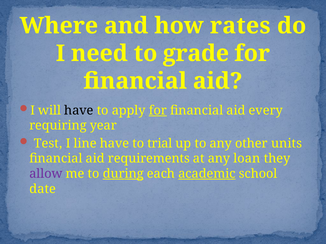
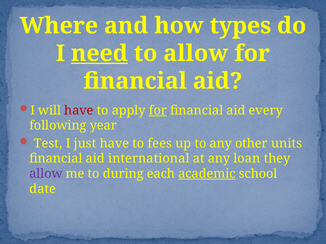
rates: rates -> types (240, 26)
need underline: none -> present (99, 54)
to grade: grade -> allow (196, 54)
have colour: black -> red (79, 111)
requiring: requiring -> following (58, 126)
line: line -> just (85, 144)
trial: trial -> fees (160, 144)
requirements: requirements -> international (149, 159)
during underline: present -> none (123, 174)
